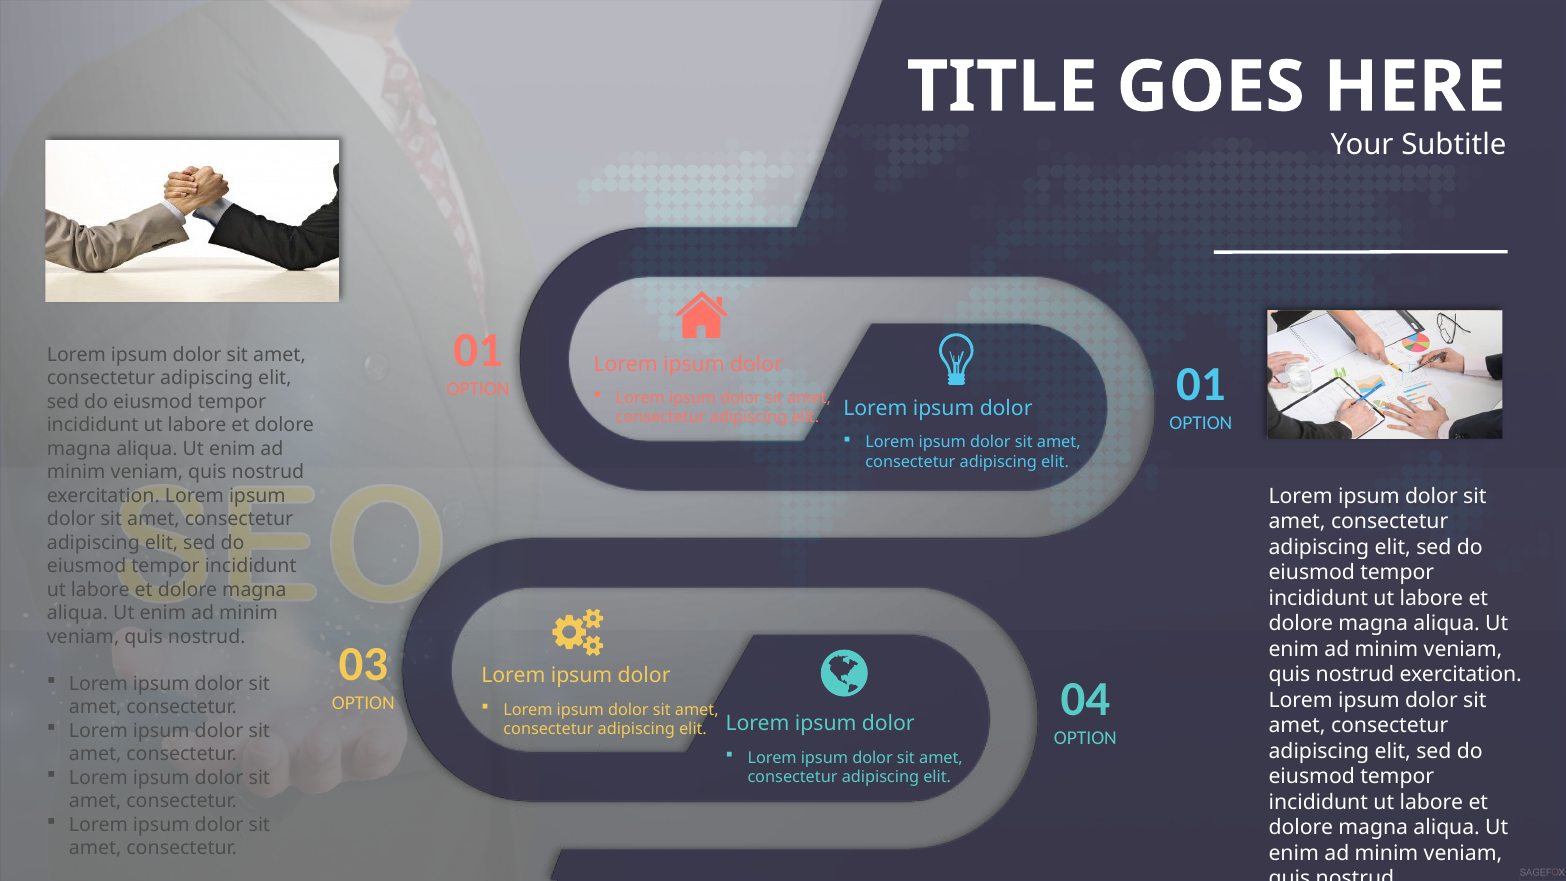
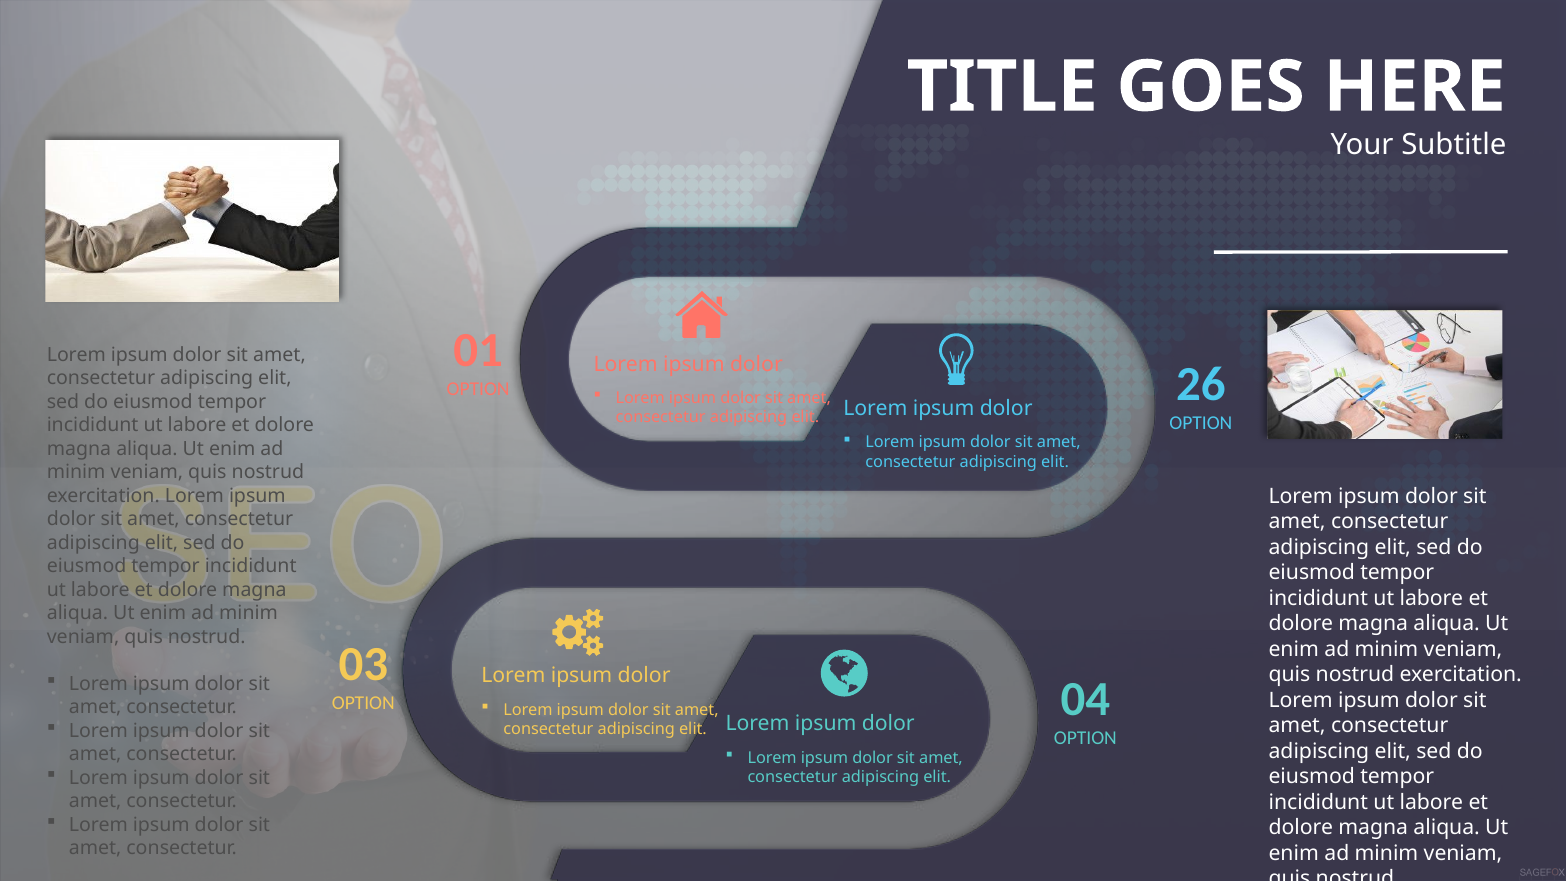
OPTION 01: 01 -> 26 (1201, 384)
